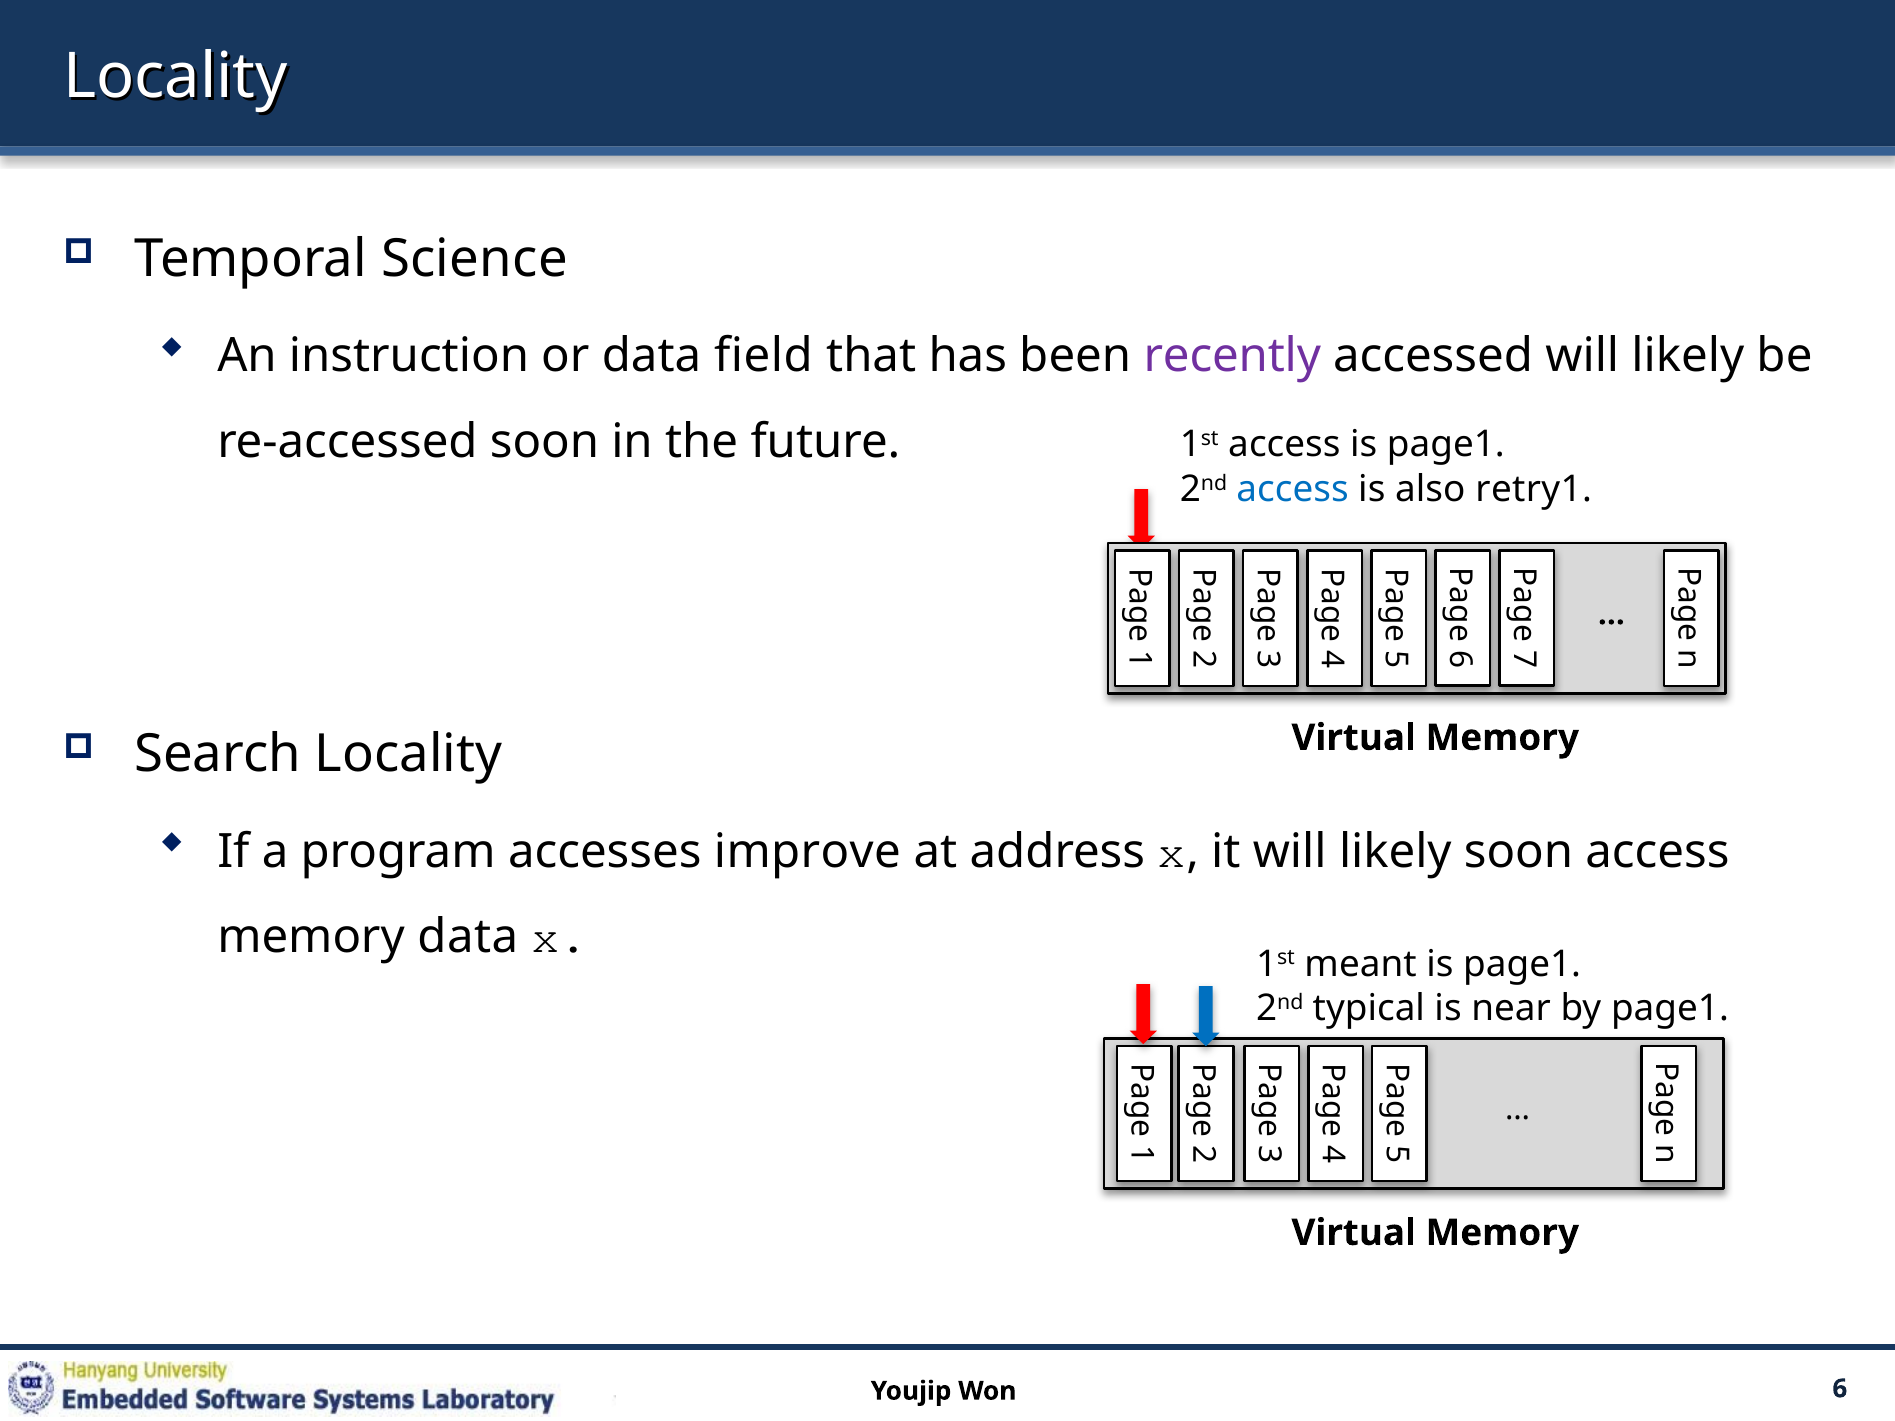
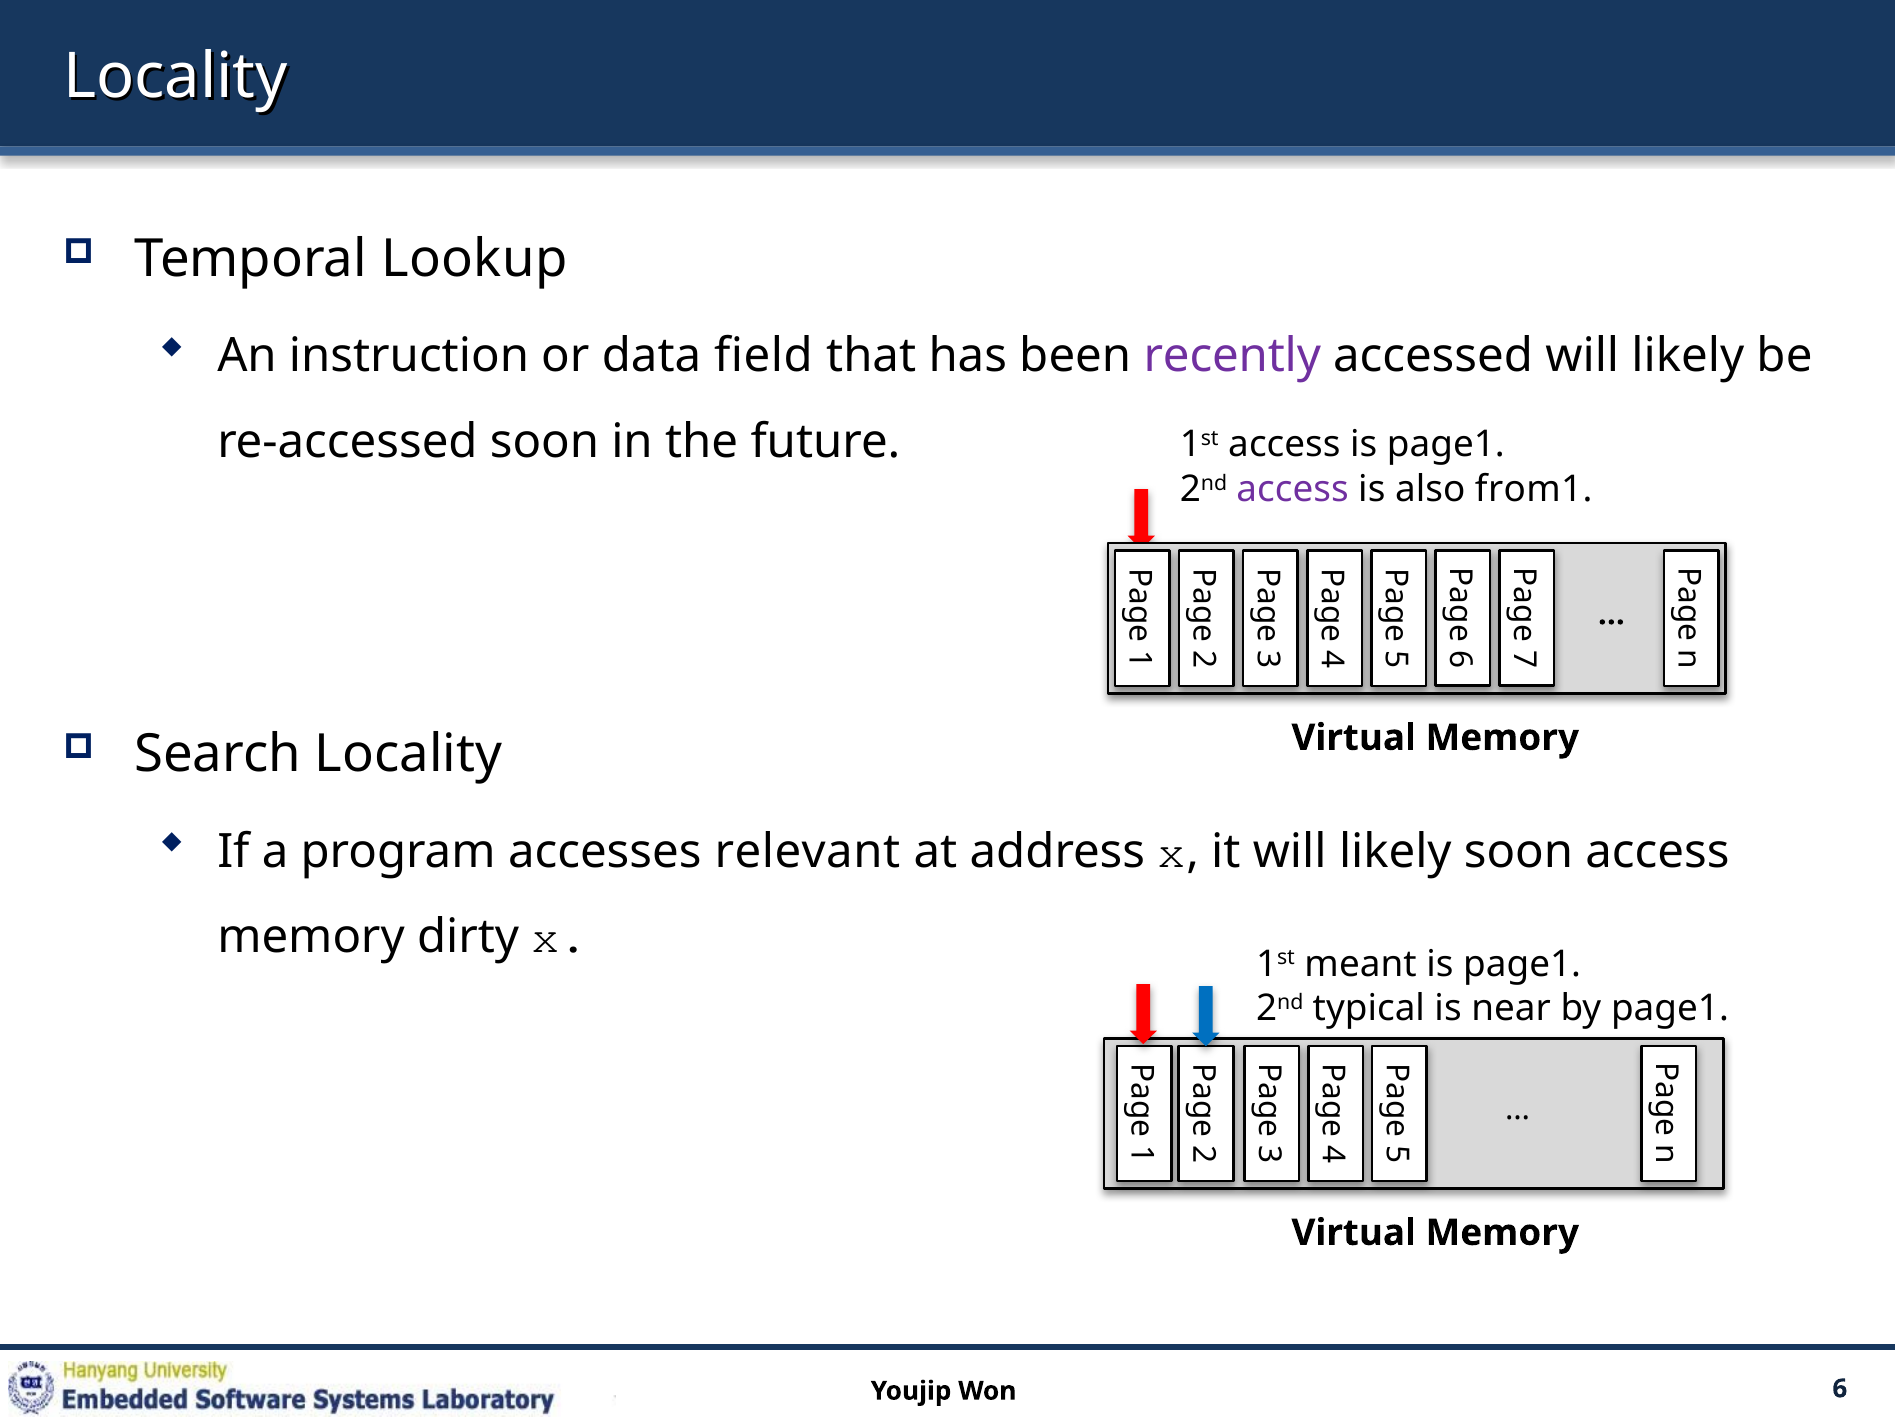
Science: Science -> Lookup (474, 259)
access colour: blue -> purple (1293, 489)
retry1: retry1 -> from1 (1534, 489)
improve: improve -> relevant (807, 852)
memory data: data -> dirty (468, 937)
